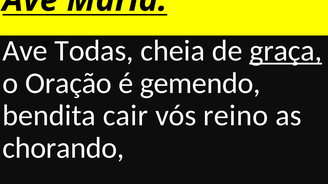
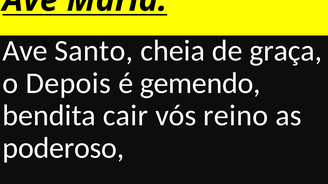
Todas: Todas -> Santo (94, 51)
graça underline: present -> none (286, 51)
Oração: Oração -> Depois (68, 83)
chorando: chorando -> poderoso (63, 148)
